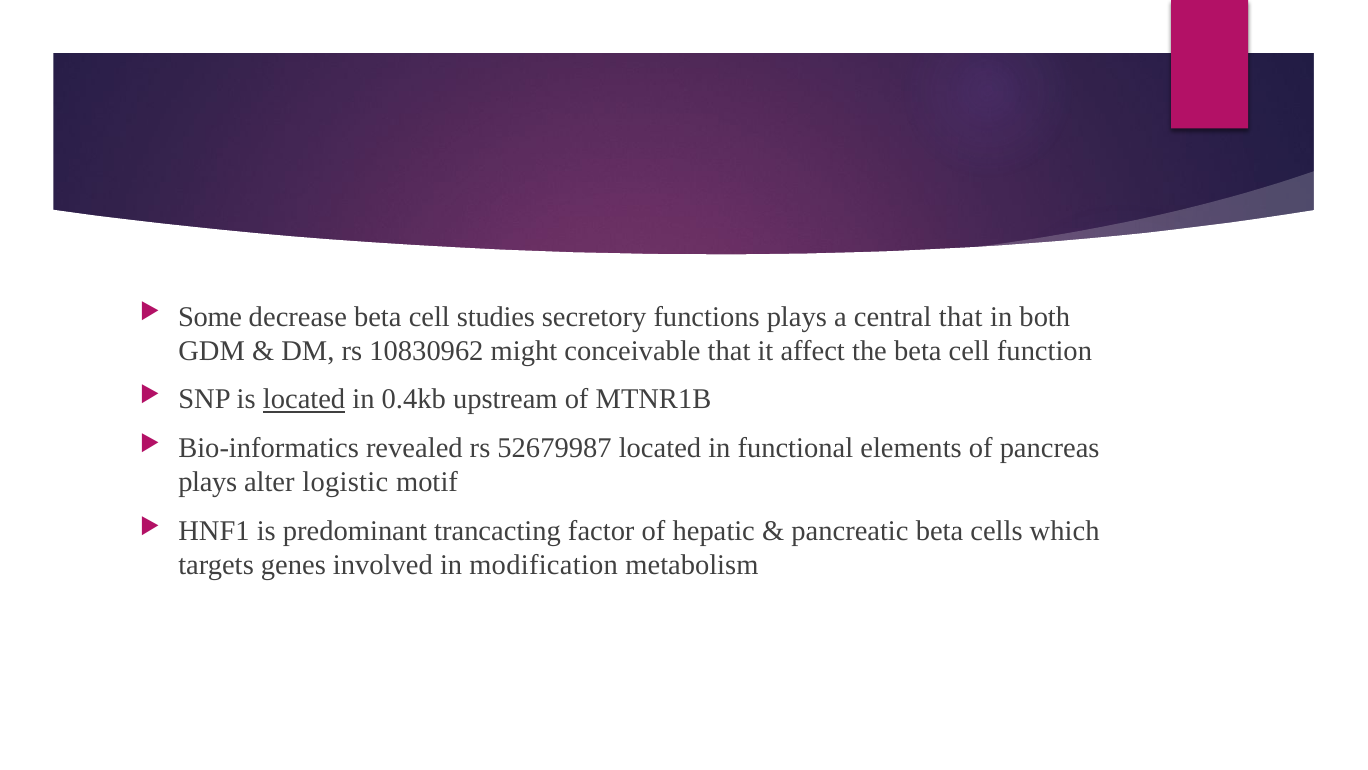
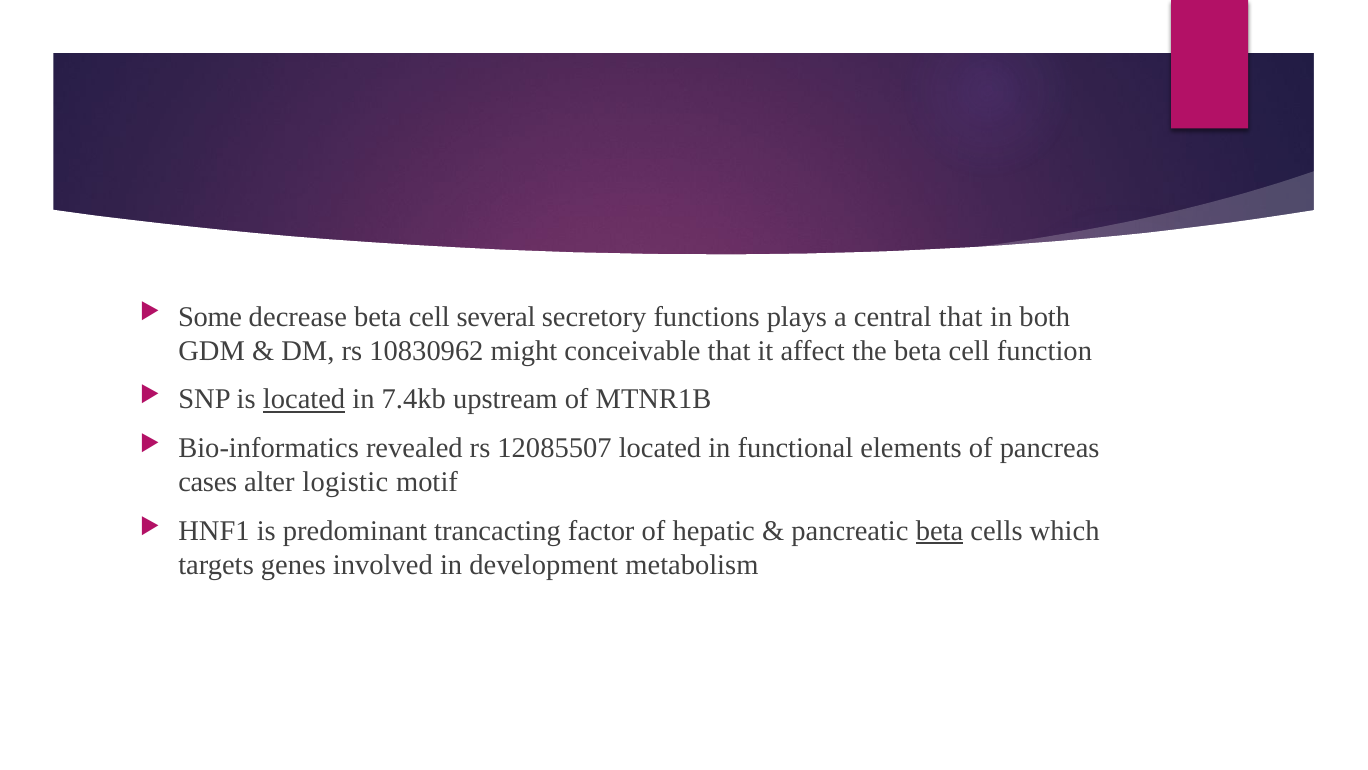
studies: studies -> several (496, 316)
0.4kb: 0.4kb -> 7.4kb (414, 399)
52679987: 52679987 -> 12085507 (555, 448)
plays: plays -> cases (208, 482)
beta underline: none -> present (940, 530)
modification: modification -> development (544, 565)
